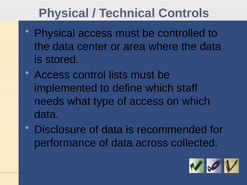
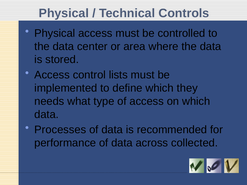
staff: staff -> they (187, 88)
Disclosure: Disclosure -> Processes (60, 130)
